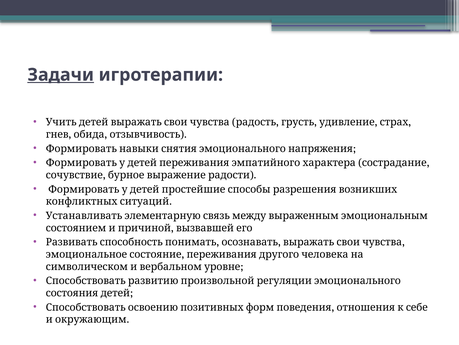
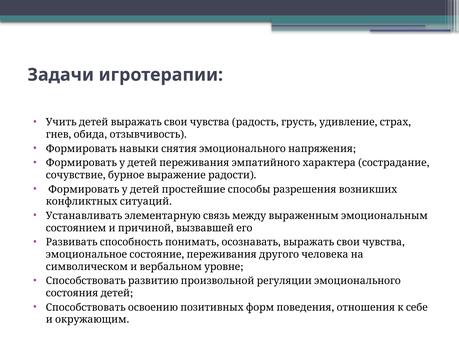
Задачи underline: present -> none (61, 75)
